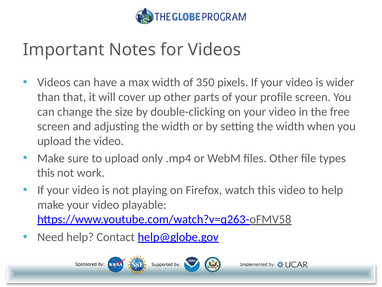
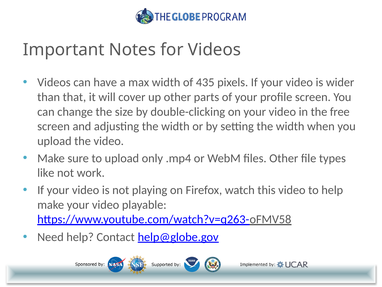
350: 350 -> 435 (205, 82)
this: this -> like (46, 173)
